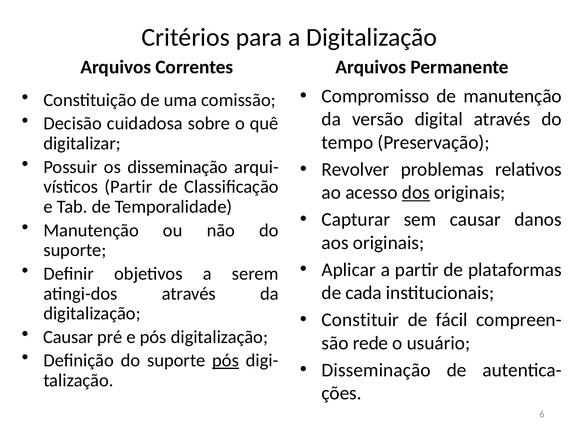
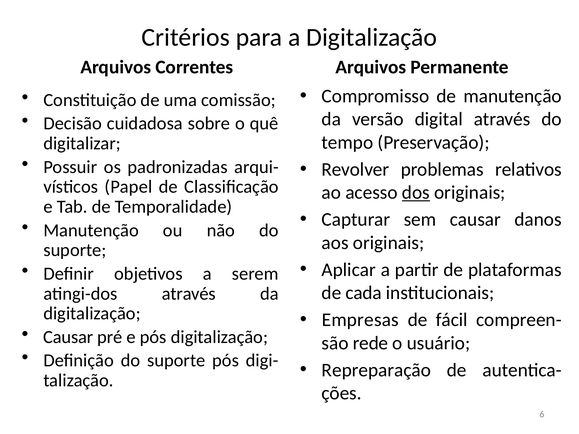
os disseminação: disseminação -> padronizadas (178, 167)
Partir: Partir -> Papel (128, 187)
Constituir: Constituir -> Empresas (360, 320)
pós underline: present -> none (226, 361)
Disseminação: Disseminação -> Repreparação (376, 370)
